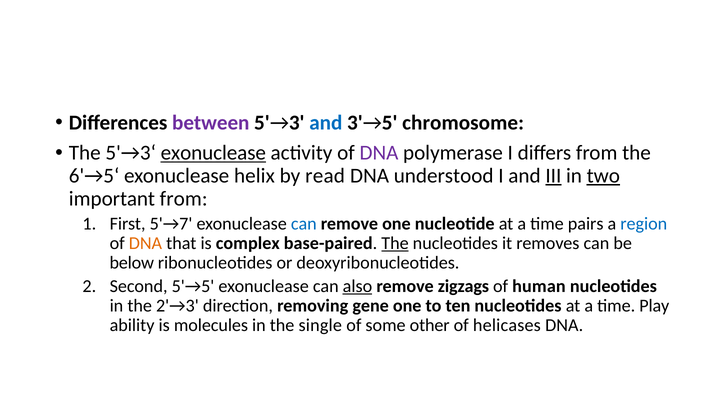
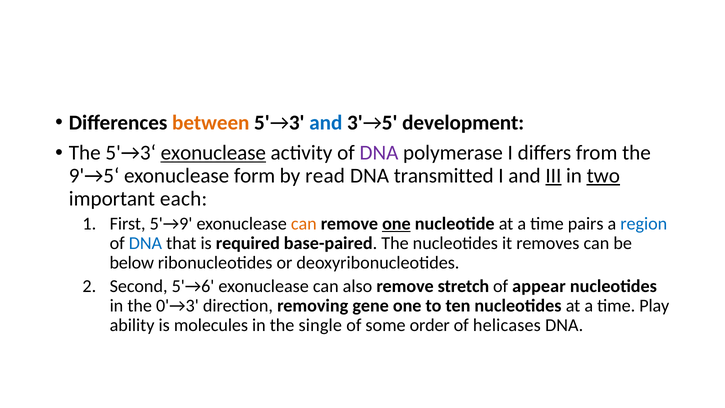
between colour: purple -> orange (211, 123)
chromosome: chromosome -> development (463, 123)
6'→5‘: 6'→5‘ -> 9'→5‘ (94, 176)
helix: helix -> form (255, 176)
understood: understood -> transmitted (444, 176)
important from: from -> each (184, 198)
5'→7: 5'→7 -> 5'→9 (171, 223)
can colour: blue -> orange (304, 223)
one underline: none -> present (396, 223)
DNA colour: orange -> blue (145, 243)
complex: complex -> required (248, 243)
The underline: present -> none (395, 243)
5'→5: 5'→5 -> 5'→6 (193, 286)
also underline: present -> none (357, 286)
zigzags: zigzags -> stretch (463, 286)
human: human -> appear (539, 286)
2'→3: 2'→3 -> 0'→3 (177, 306)
other: other -> order (430, 325)
